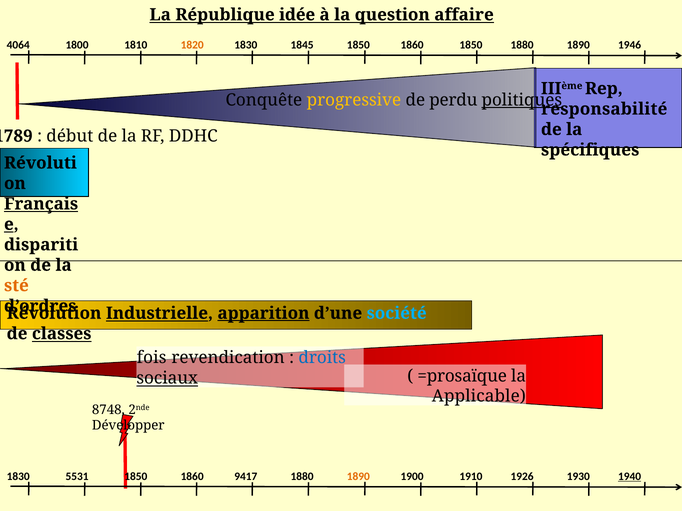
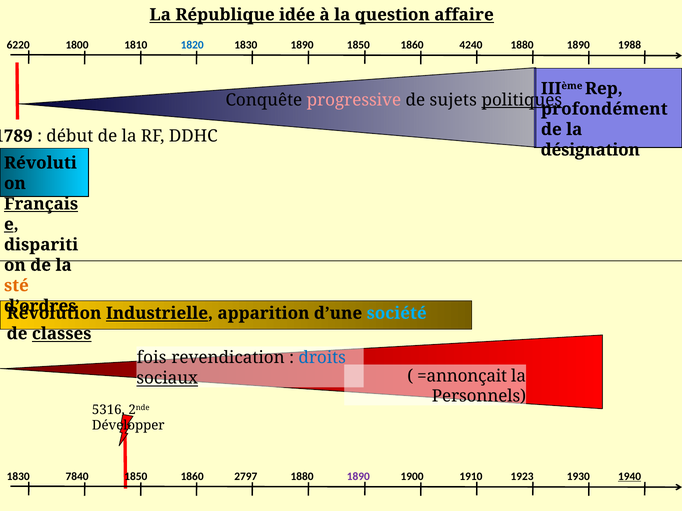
4064: 4064 -> 6220 (18, 45)
1820 colour: orange -> blue (192, 45)
1830 1845: 1845 -> 1890 (302, 45)
1860 1850: 1850 -> 4240 (471, 45)
1946: 1946 -> 1988 (630, 45)
progressive colour: yellow -> pink (354, 100)
perdu: perdu -> sujets (453, 100)
responsabilité: responsabilité -> profondément (604, 109)
spécifiques: spécifiques -> désignation (590, 150)
apparition underline: present -> none (263, 313)
=prosaïque: =prosaïque -> =annonçait (462, 376)
Applicable: Applicable -> Personnels (479, 397)
8748: 8748 -> 5316 (108, 410)
5531: 5531 -> 7840 (77, 477)
9417: 9417 -> 2797 (246, 477)
1890 colour: orange -> purple (358, 477)
1926: 1926 -> 1923 (522, 477)
